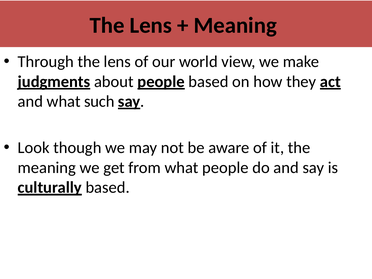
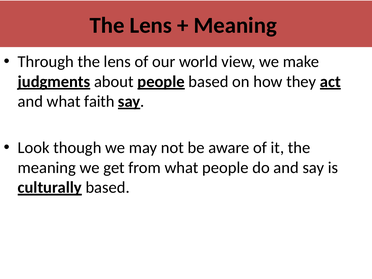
such: such -> faith (99, 101)
